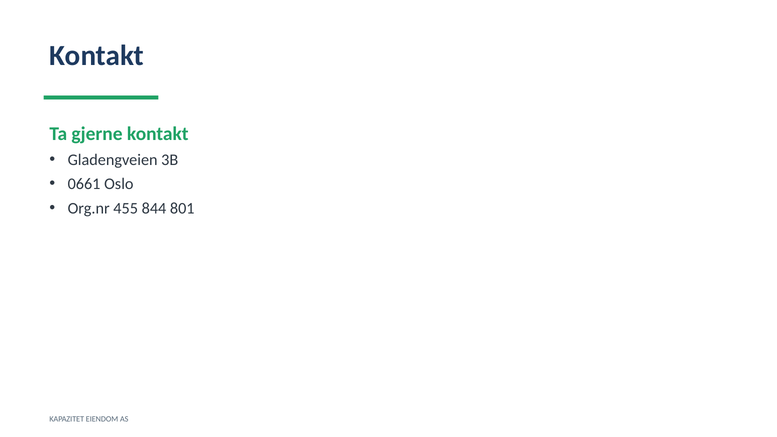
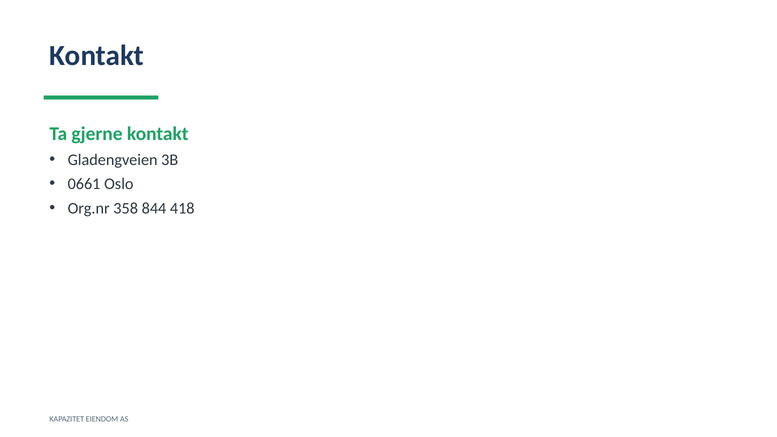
455: 455 -> 358 (126, 208)
801: 801 -> 418 (182, 208)
